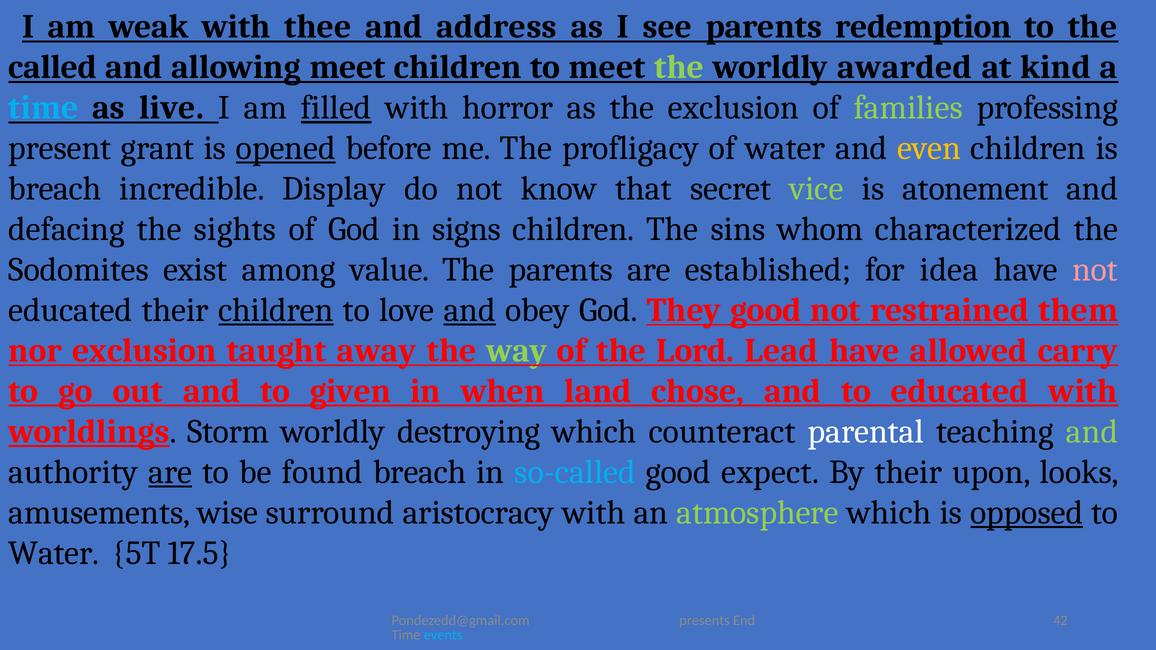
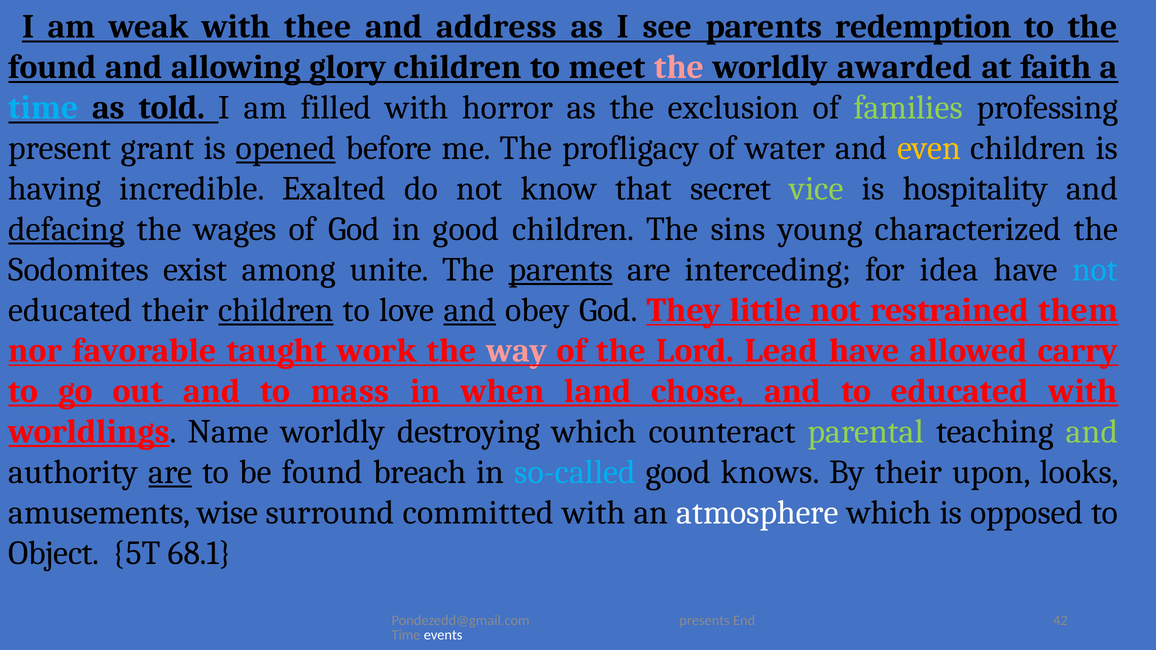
called: called -> found (53, 67)
allowing meet: meet -> glory (348, 67)
the colour: light green -> pink (679, 67)
kind: kind -> faith (1056, 67)
live: live -> told (172, 108)
filled underline: present -> none (336, 108)
breach: breach -> having (55, 189)
Display: Display -> Exalted (334, 189)
atonement: atonement -> hospitality (975, 189)
defacing underline: none -> present (67, 229)
sights: sights -> wages (235, 229)
in signs: signs -> good (466, 229)
whom: whom -> young (820, 229)
value: value -> unite (389, 270)
parents underline: none -> present (561, 270)
established: established -> interceding (768, 270)
not colour: pink -> light blue (1095, 270)
They good: good -> little (766, 310)
nor exclusion: exclusion -> favorable (144, 351)
away: away -> work (377, 351)
way colour: light green -> pink (517, 351)
given: given -> mass (350, 391)
Storm: Storm -> Name (228, 432)
parental colour: white -> light green (866, 432)
expect: expect -> knows (770, 472)
aristocracy: aristocracy -> committed (478, 513)
atmosphere colour: light green -> white (757, 513)
opposed underline: present -> none (1027, 513)
Water: Water -> Object (54, 553)
17.5: 17.5 -> 68.1 (200, 553)
events colour: light blue -> white (443, 635)
